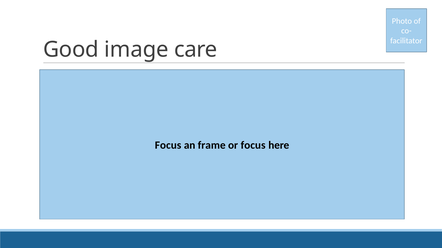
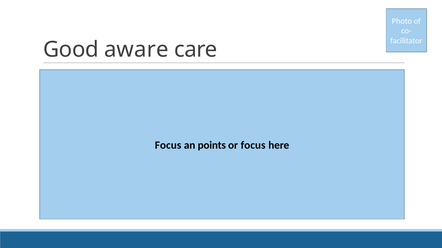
image: image -> aware (136, 50)
frame: frame -> points (212, 146)
